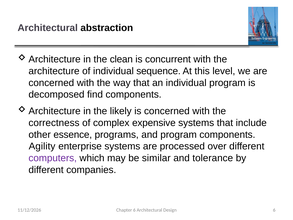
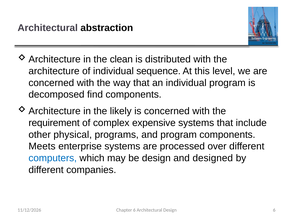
concurrent: concurrent -> distributed (168, 59)
correctness: correctness -> requirement (54, 123)
essence: essence -> physical (73, 134)
Agility: Agility -> Meets (42, 146)
computers colour: purple -> blue (53, 158)
be similar: similar -> design (156, 158)
tolerance: tolerance -> designed (213, 158)
